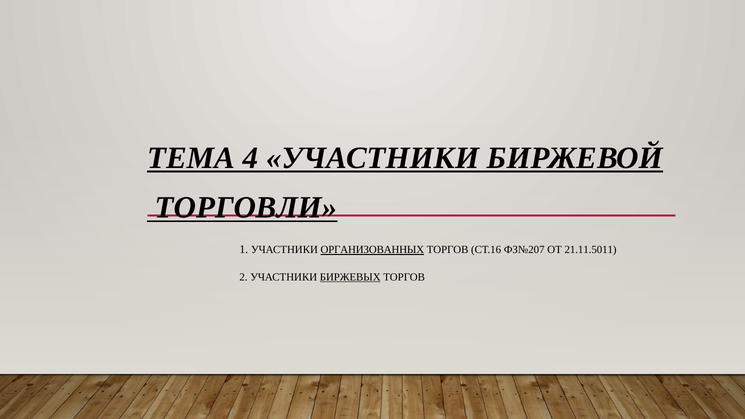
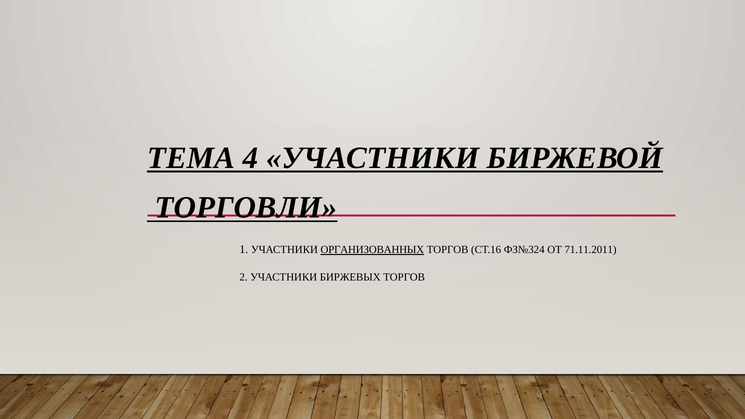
ФЗ№207: ФЗ№207 -> ФЗ№324 (524, 250)
21.11.5011: 21.11.5011 -> 71.11.2011 (591, 250)
БИРЖЕВЫХ underline: present -> none (350, 277)
